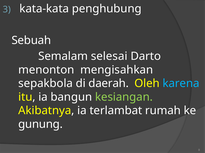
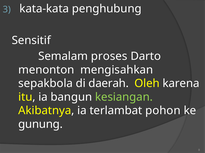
Sebuah: Sebuah -> Sensitif (31, 41)
selesai: selesai -> proses (109, 56)
karena colour: light blue -> white (181, 84)
rumah: rumah -> pohon (163, 111)
